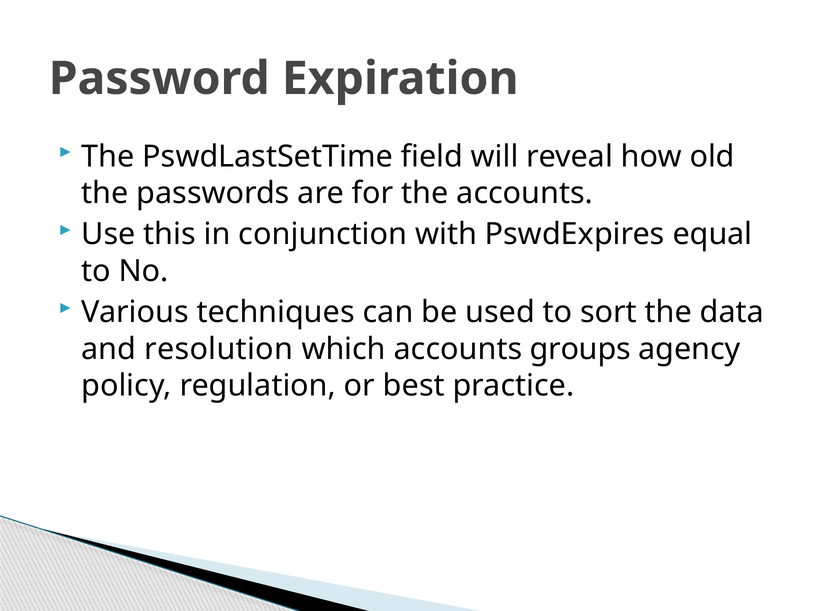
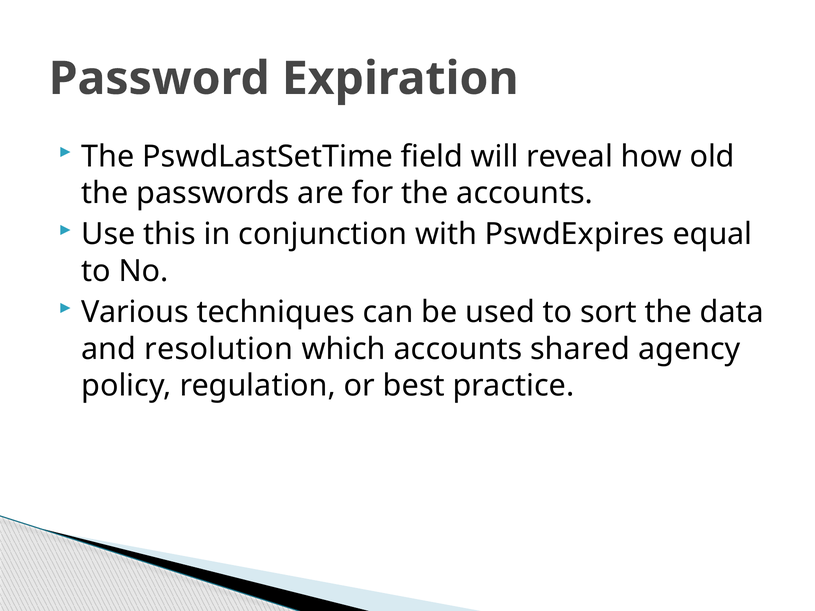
groups: groups -> shared (580, 349)
